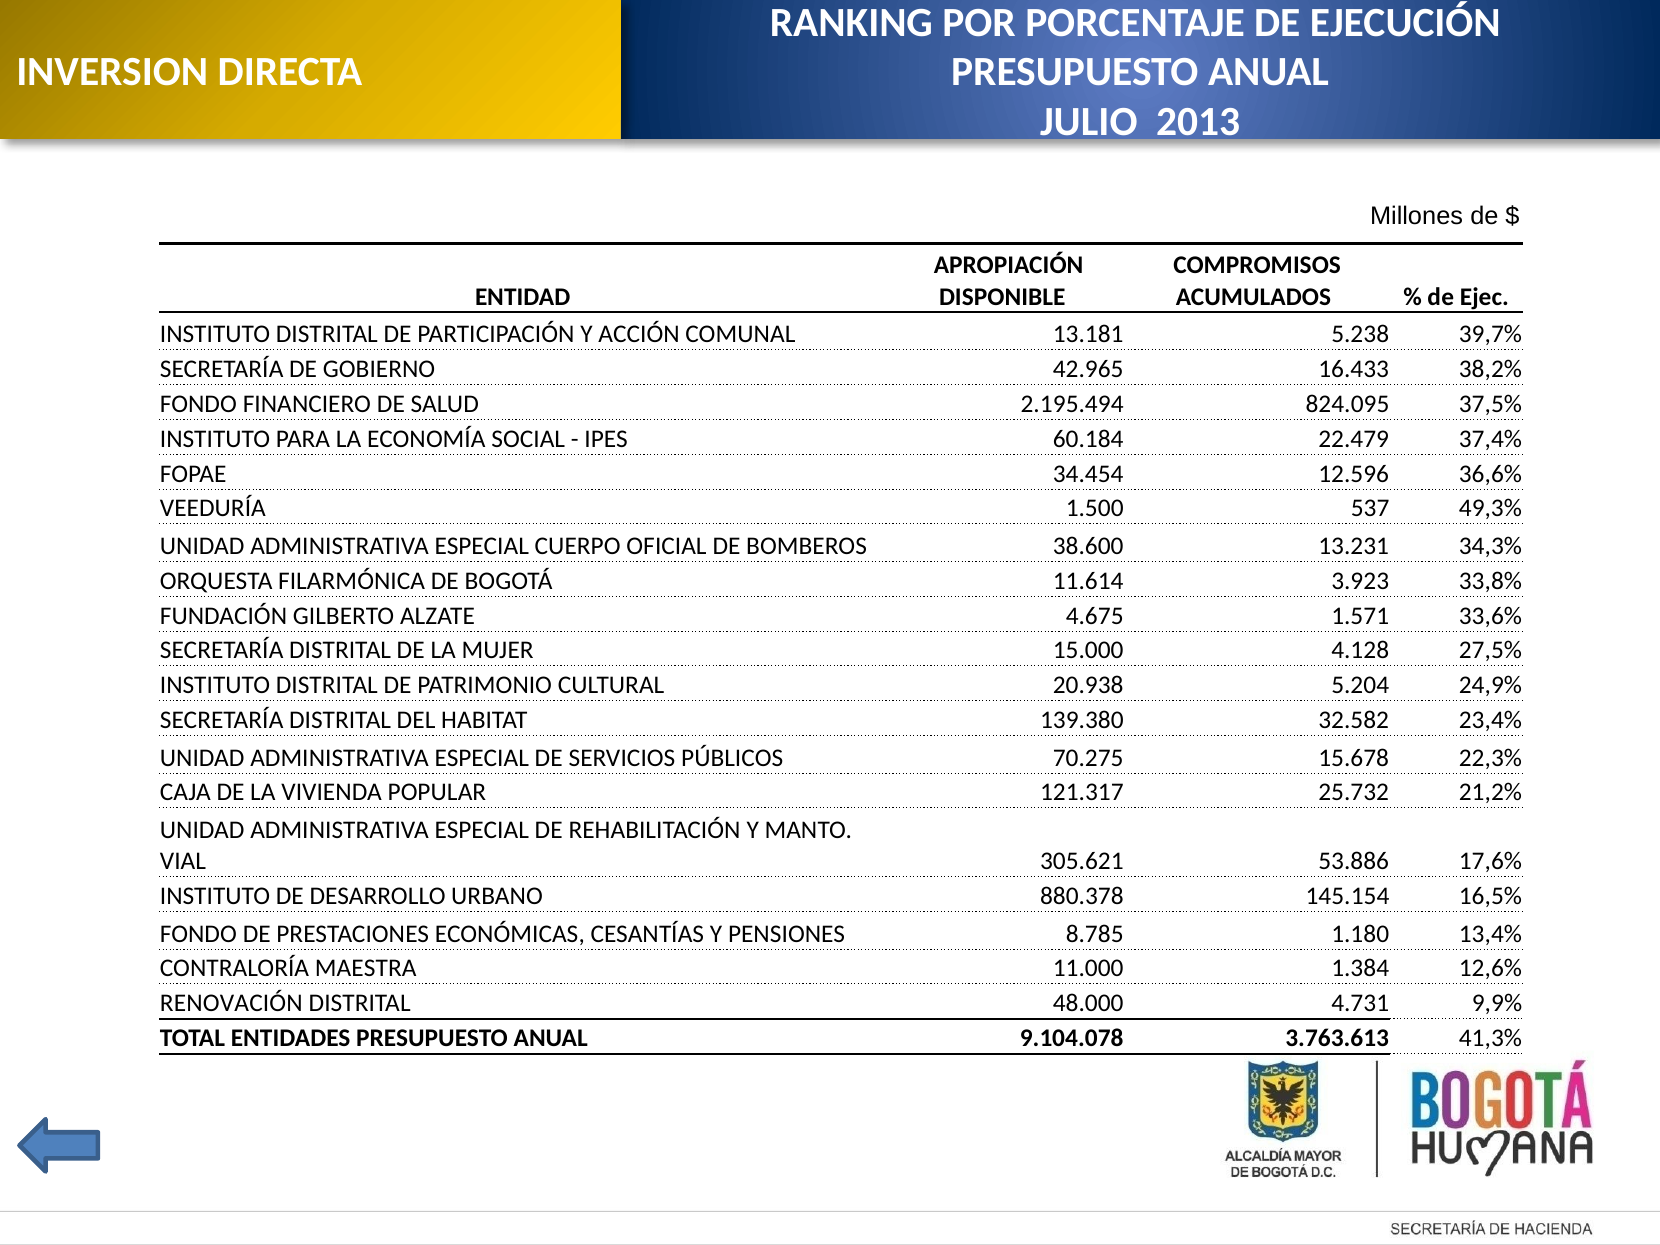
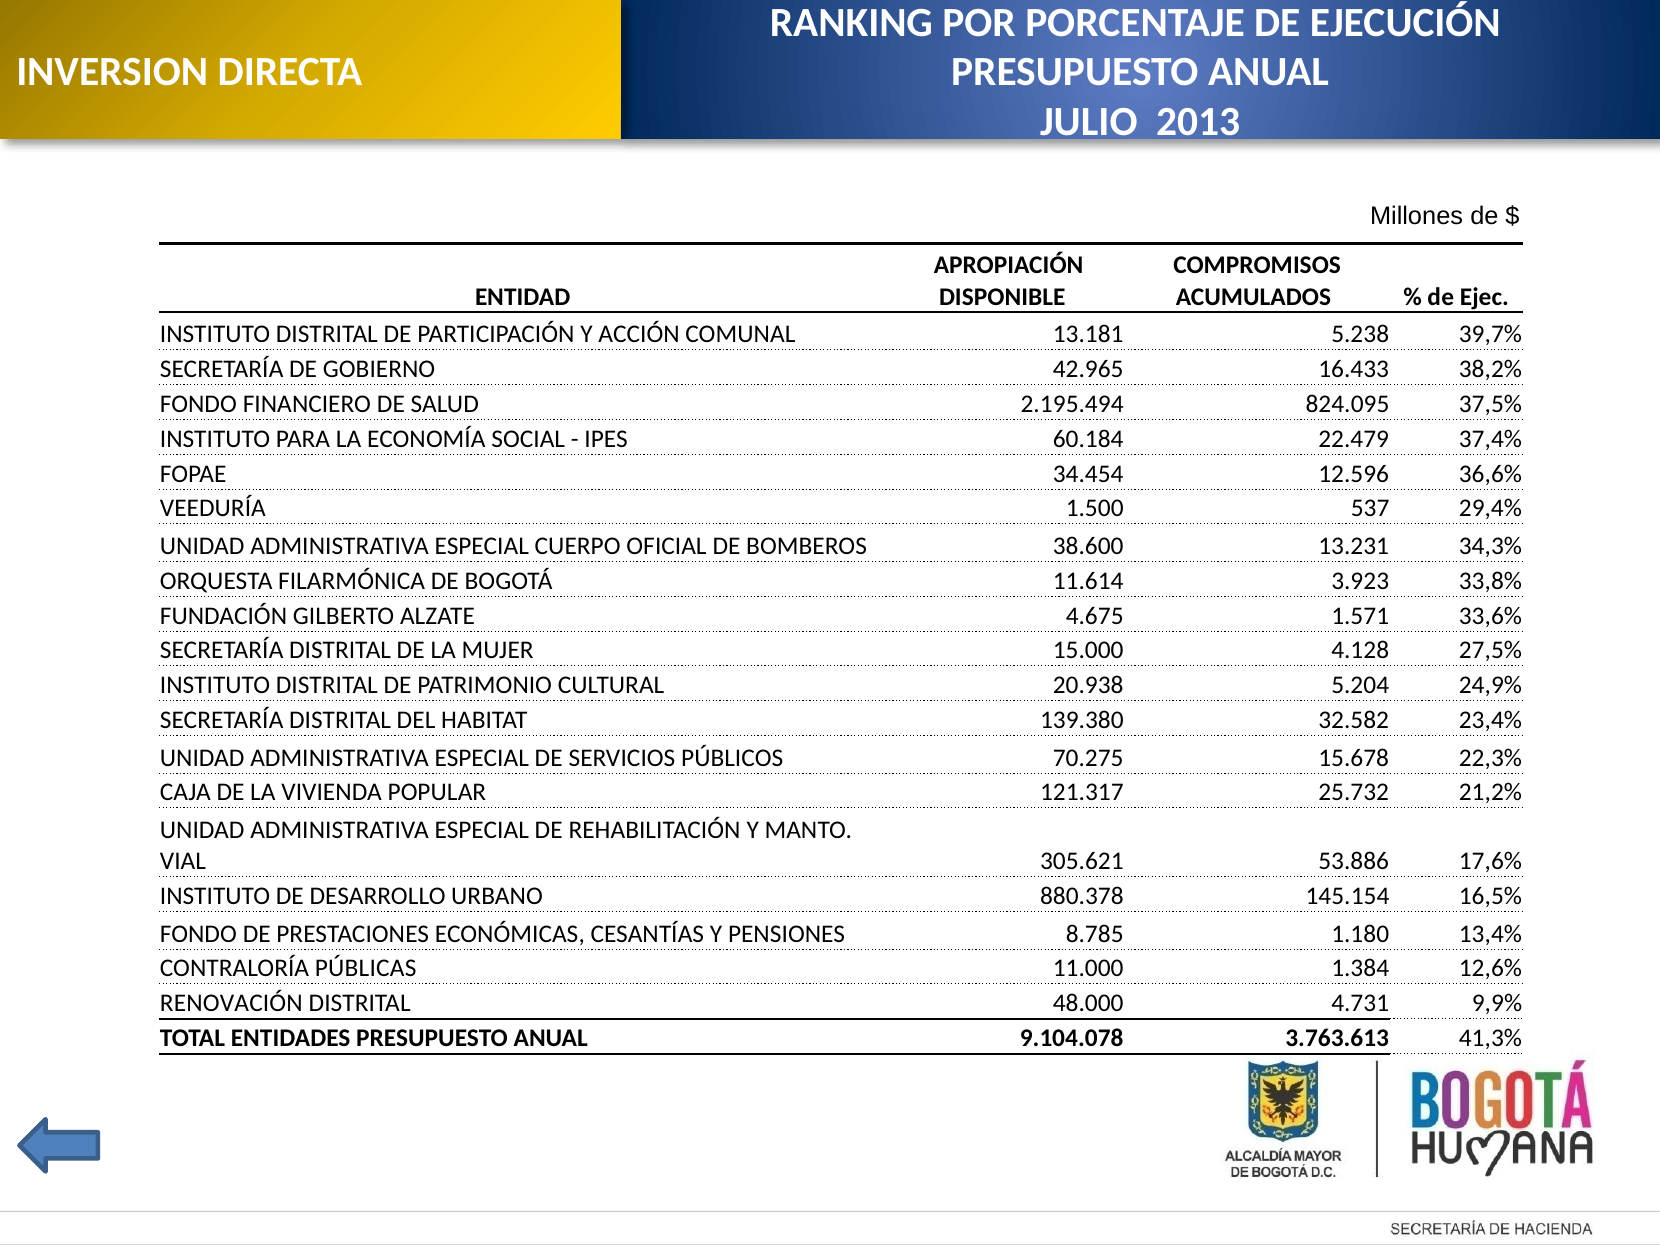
49,3%: 49,3% -> 29,4% (1490, 509)
MAESTRA: MAESTRA -> PÚBLICAS (366, 969)
